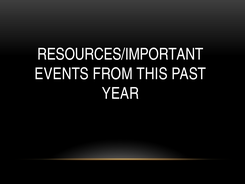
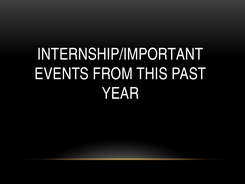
RESOURCES/IMPORTANT: RESOURCES/IMPORTANT -> INTERNSHIP/IMPORTANT (120, 54)
